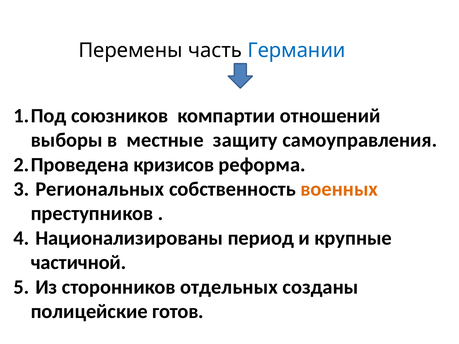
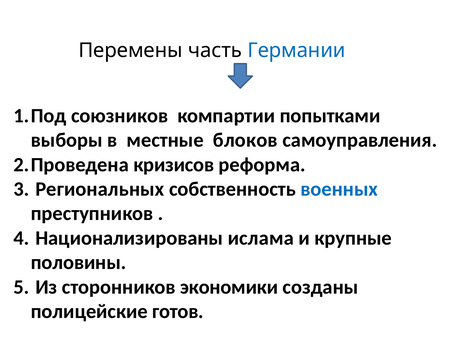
отношений: отношений -> попытками (330, 116)
защиту: защиту -> блоков (245, 140)
военных colour: orange -> blue (339, 189)
период: период -> ислама (261, 238)
частичной: частичной -> половины (78, 263)
отдельных: отдельных -> экономики (229, 287)
